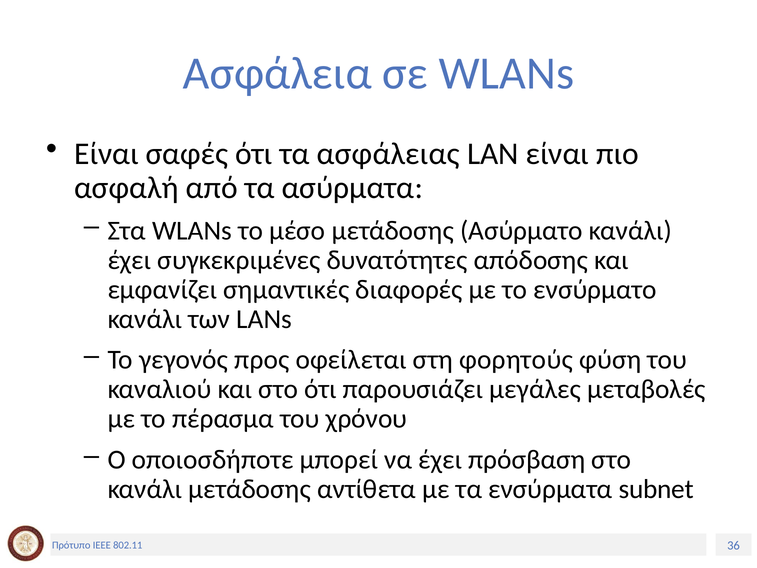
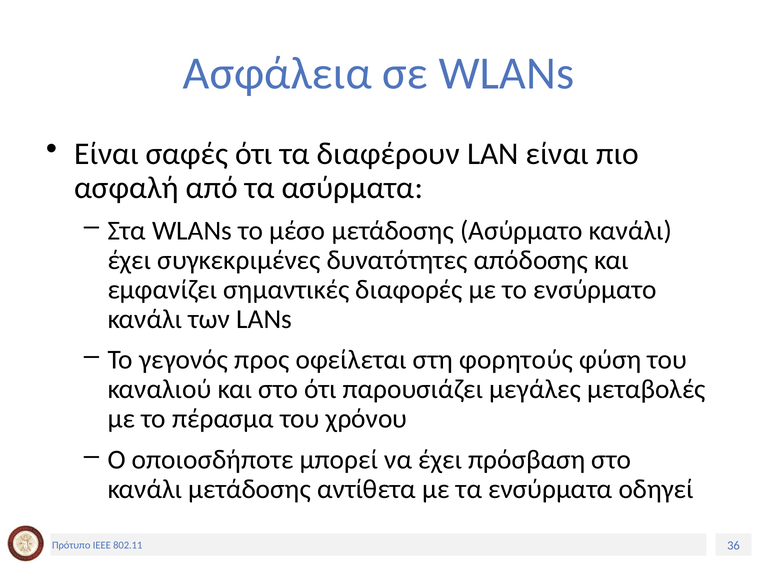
ασφάλειας: ασφάλειας -> διαφέρουν (388, 154)
subnet: subnet -> οδηγεί (656, 489)
